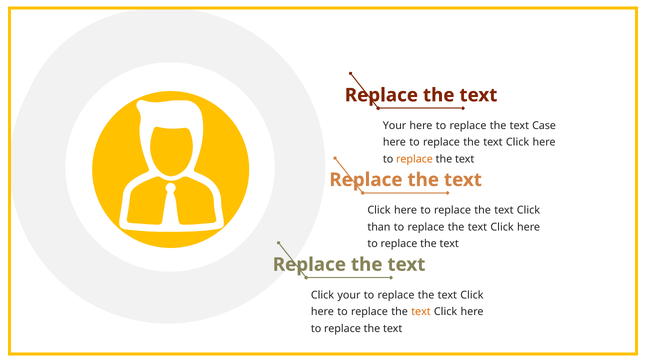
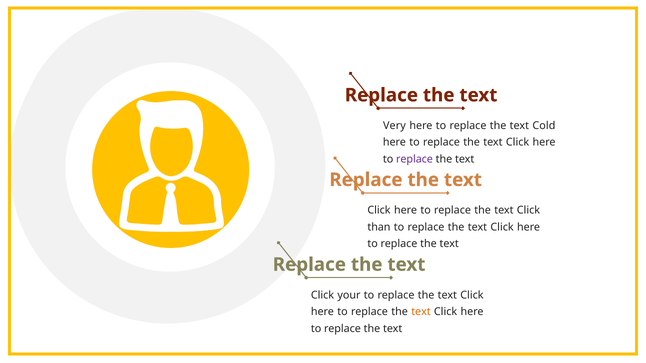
Your: Your -> Very (394, 126)
Case: Case -> Cold (544, 126)
replace colour: orange -> purple (414, 159)
